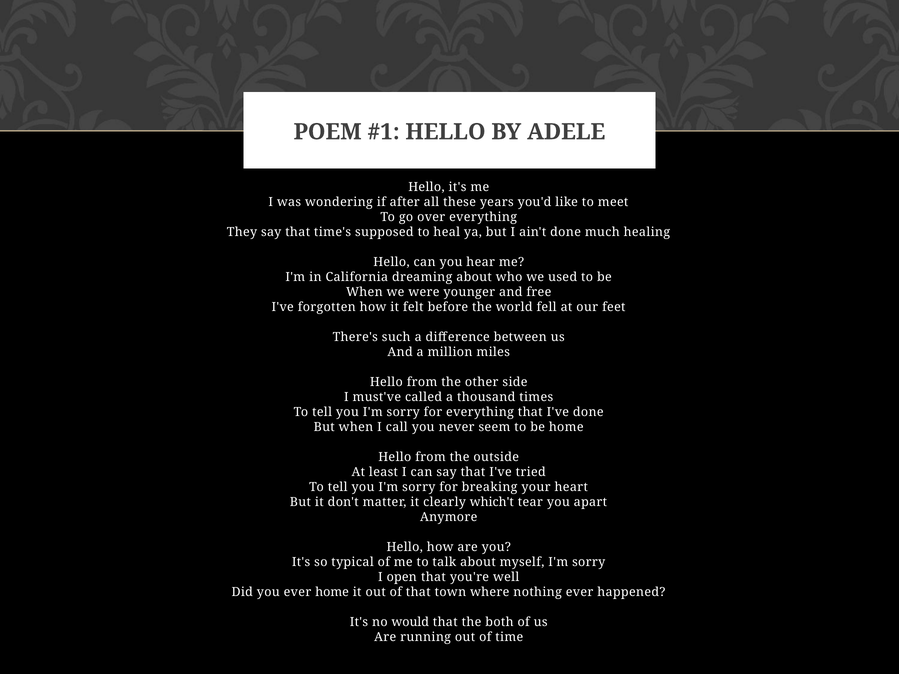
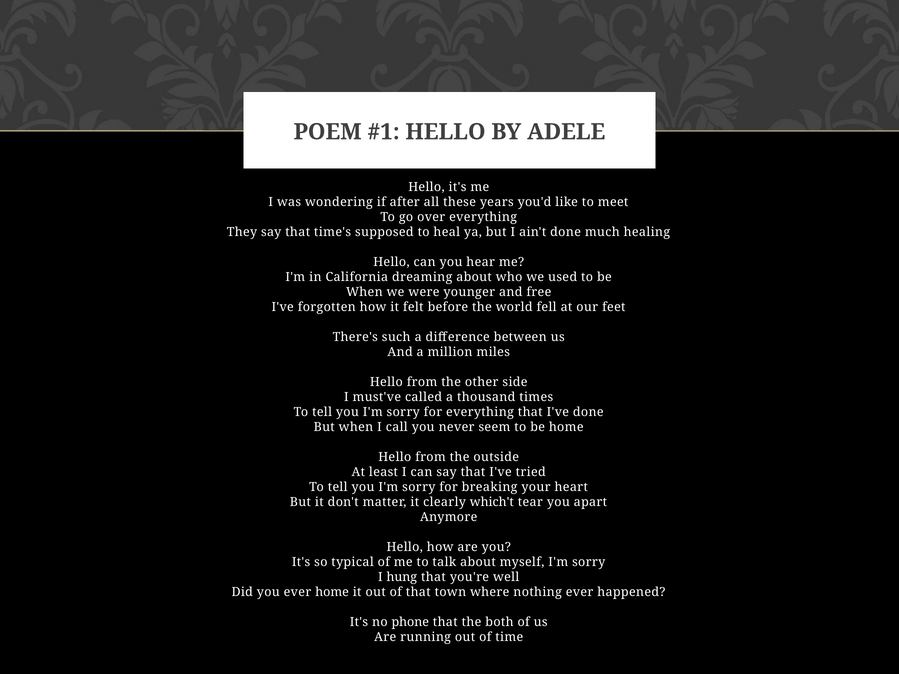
open: open -> hung (402, 577)
would: would -> phone (410, 622)
